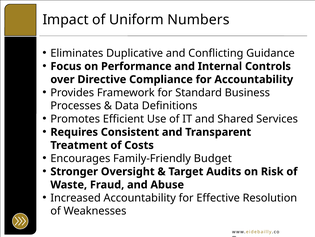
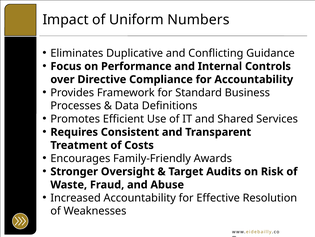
Budget: Budget -> Awards (213, 158)
